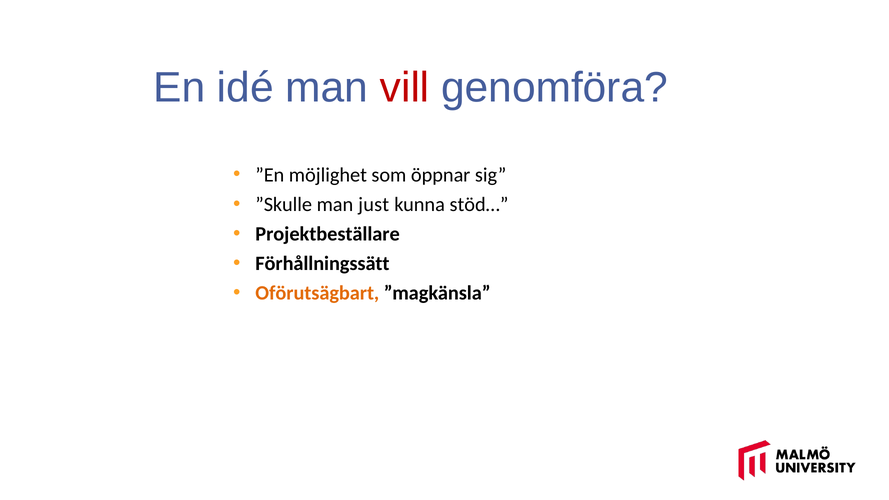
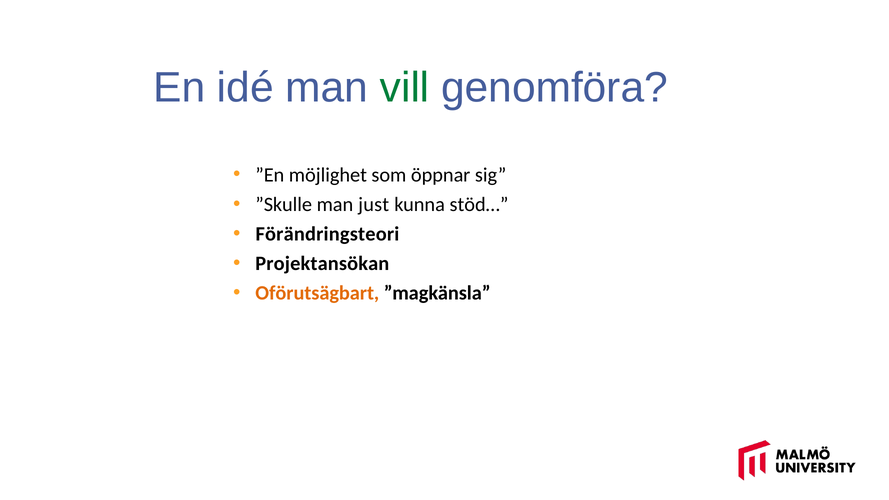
vill colour: red -> green (405, 88)
Projektbeställare: Projektbeställare -> Förändringsteori (327, 234)
Förhållningssätt: Förhållningssätt -> Projektansökan (322, 264)
